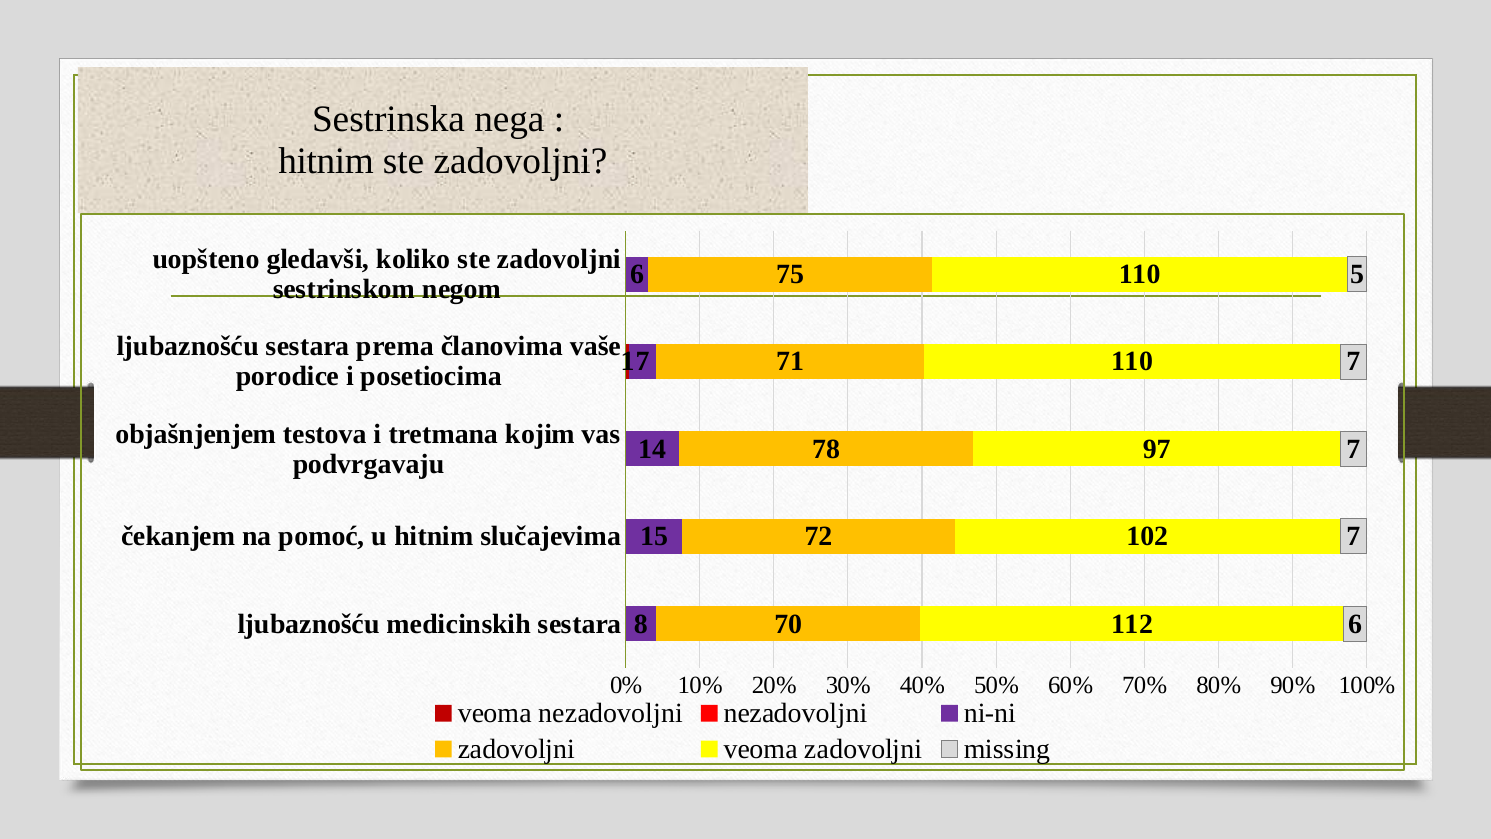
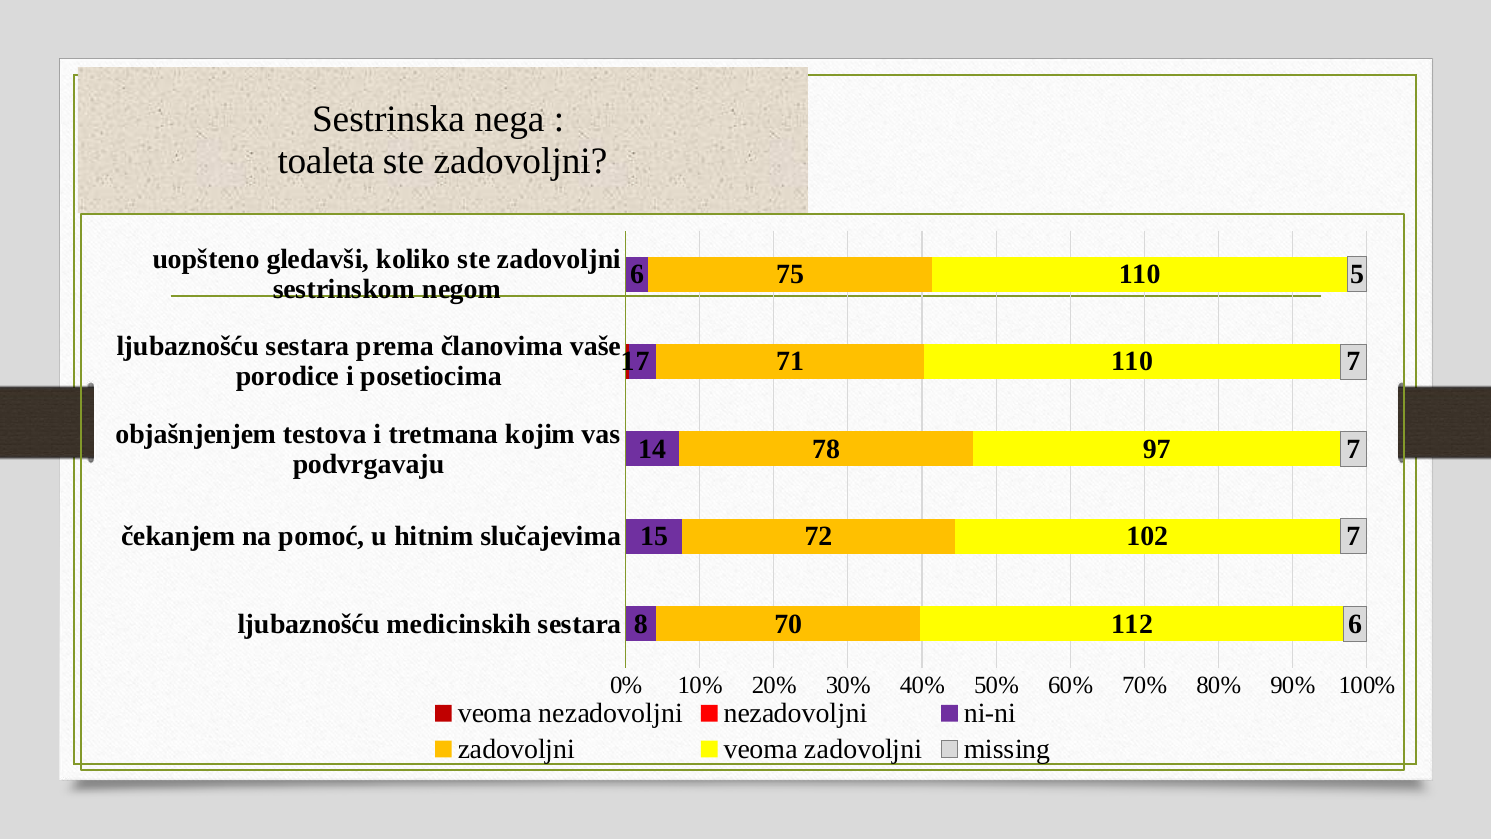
hitnim: hitnim -> toaleta (326, 161)
